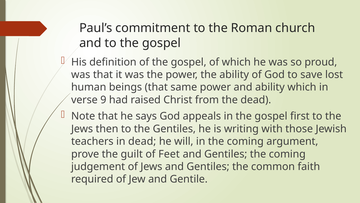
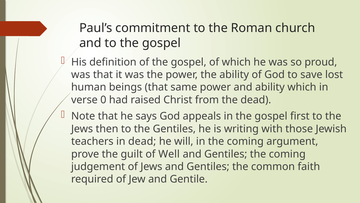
9: 9 -> 0 (103, 100)
Feet: Feet -> Well (169, 154)
